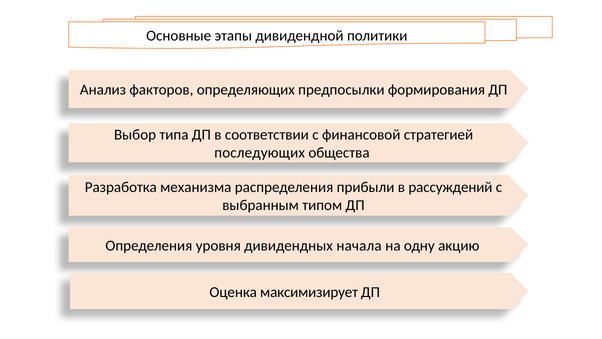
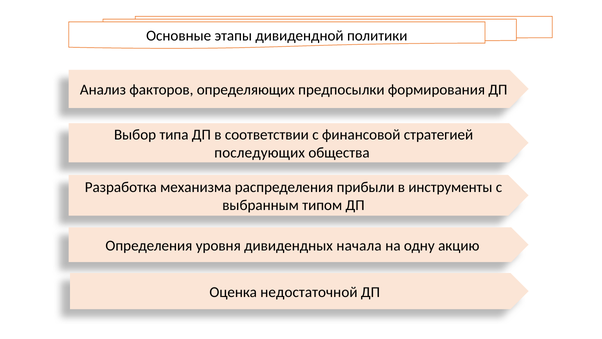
рассуждений: рассуждений -> инструменты (450, 187)
максимизирует: максимизирует -> недостаточной (309, 292)
